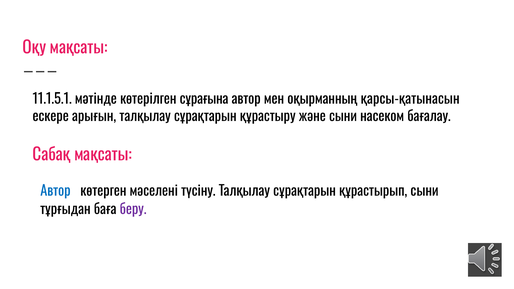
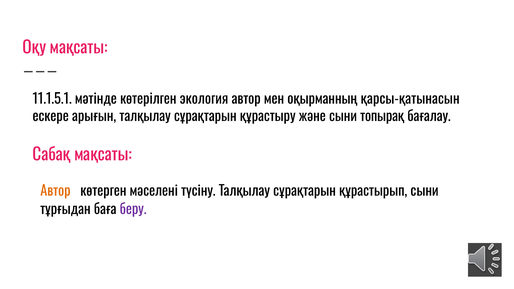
сұрағына: сұрағына -> экология (204, 99)
насеком: насеком -> топырақ (382, 116)
Автор colour: blue -> orange (55, 191)
